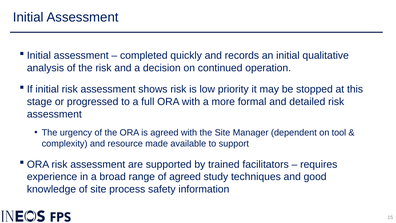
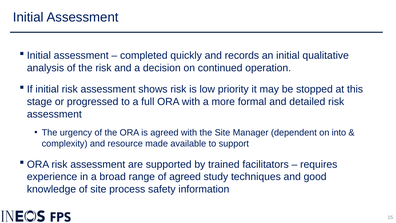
tool: tool -> into (339, 133)
